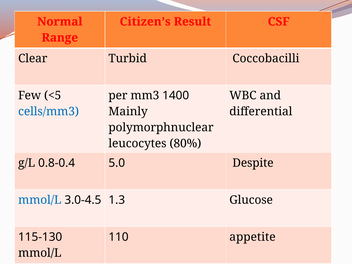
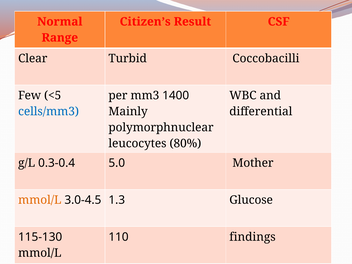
Despite: Despite -> Mother (253, 163)
0.8-0.4: 0.8-0.4 -> 0.3-0.4 (57, 163)
mmol/L colour: blue -> orange (40, 200)
appetite: appetite -> findings (252, 237)
